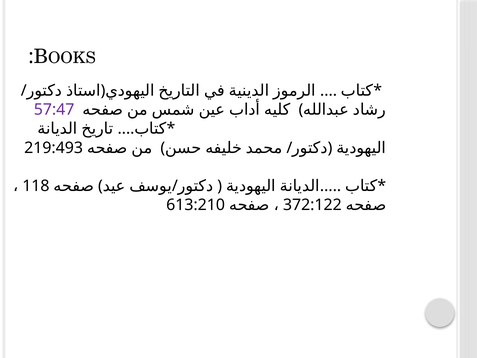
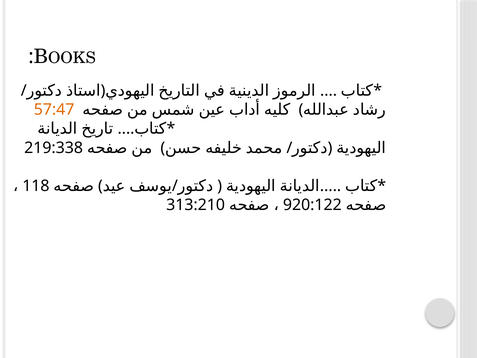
57:47 colour: purple -> orange (54, 110)
219:493: 219:493 -> 219:338 (54, 148)
613:210: 613:210 -> 313:210 (196, 205)
372:122: 372:122 -> 920:122 (312, 205)
